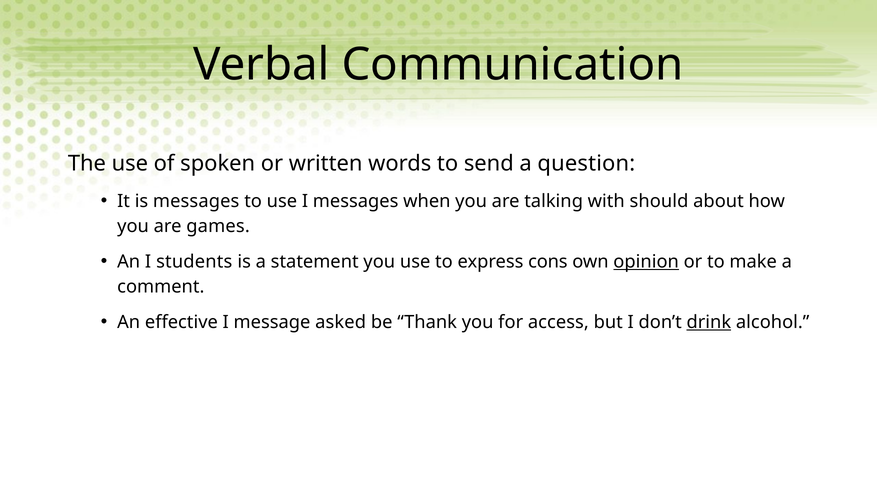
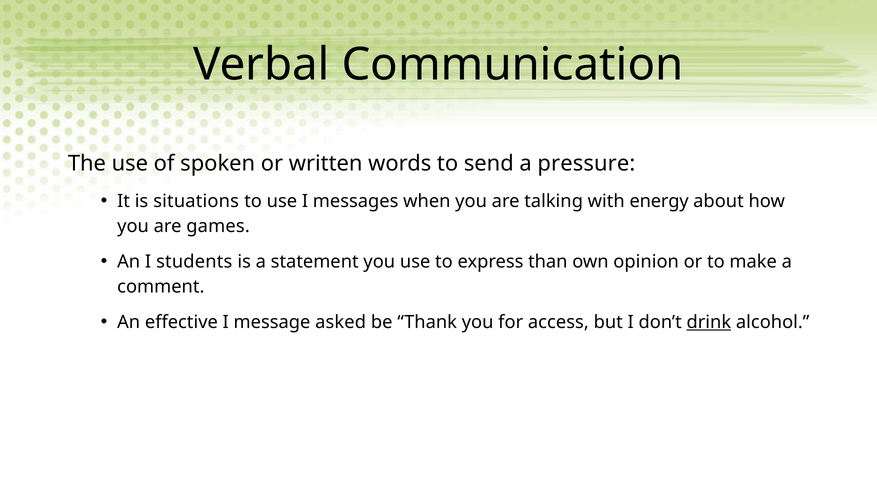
question: question -> pressure (586, 164)
is messages: messages -> situations (196, 201)
should: should -> energy (659, 201)
cons: cons -> than (548, 262)
opinion underline: present -> none (646, 262)
